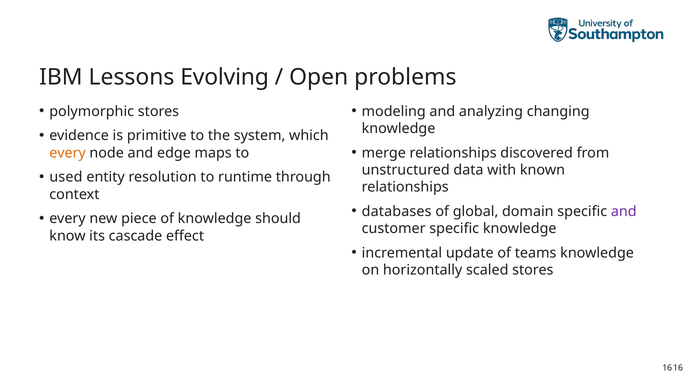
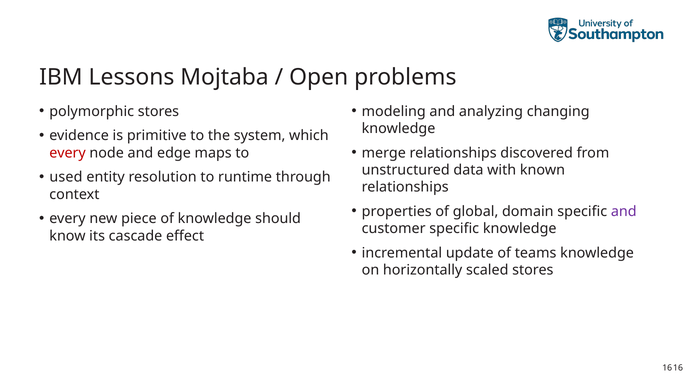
Evolving: Evolving -> Mojtaba (225, 77)
every colour: orange -> red (68, 153)
databases: databases -> properties (397, 212)
